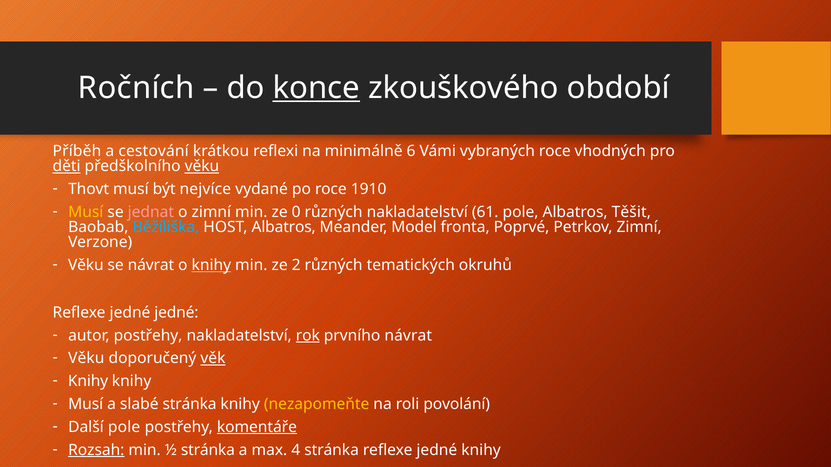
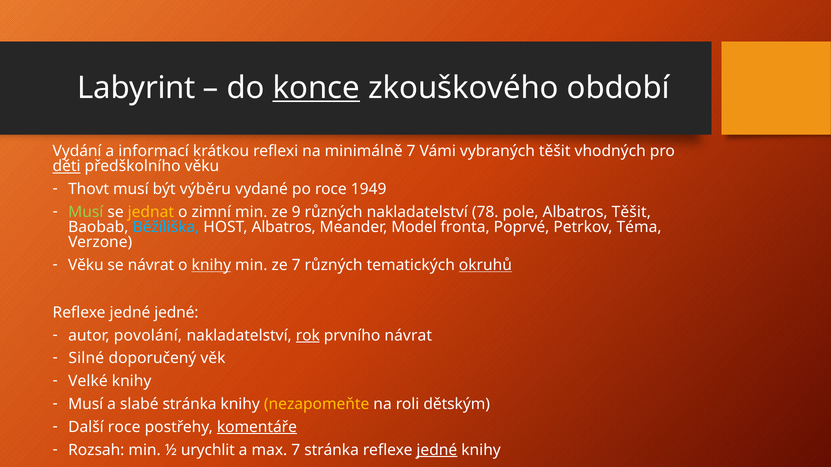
Ročních: Ročních -> Labyrint (137, 88)
Příběh: Příběh -> Vydání (77, 151)
cestování: cestování -> informací (154, 151)
minimálně 6: 6 -> 7 (411, 151)
vybraných roce: roce -> těšit (555, 151)
věku underline: present -> none (202, 166)
nejvíce: nejvíce -> výběru (205, 189)
1910: 1910 -> 1949 (369, 189)
Musí colour: yellow -> light green (86, 212)
jednat colour: pink -> yellow (151, 212)
0: 0 -> 9 (296, 212)
61: 61 -> 78 (485, 212)
Petrkov Zimní: Zimní -> Téma (639, 227)
ze 2: 2 -> 7 (296, 265)
okruhů underline: none -> present (485, 265)
autor postřehy: postřehy -> povolání (148, 336)
Věku: Věku -> Silné (86, 359)
věk underline: present -> none (213, 359)
Knihy: Knihy -> Velké (88, 382)
povolání: povolání -> dětským (457, 404)
Další pole: pole -> roce (124, 427)
Rozsah underline: present -> none (96, 450)
½ stránka: stránka -> urychlit (208, 450)
max 4: 4 -> 7 (296, 450)
jedné underline: none -> present (437, 450)
